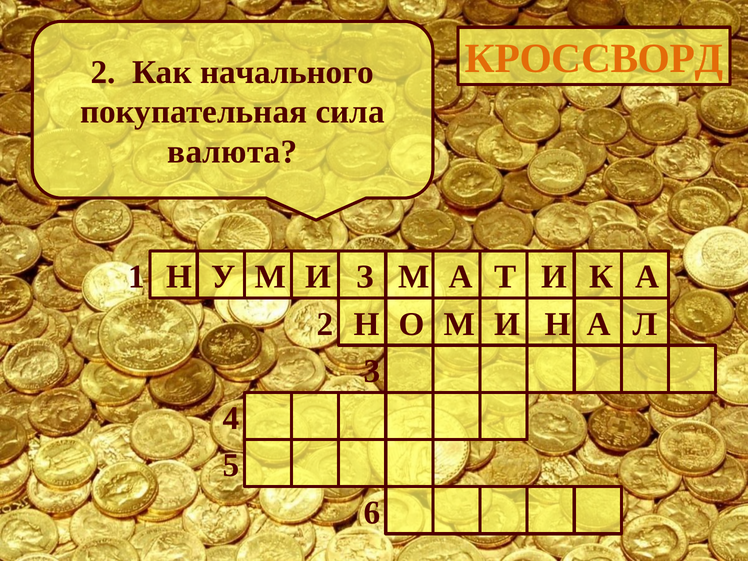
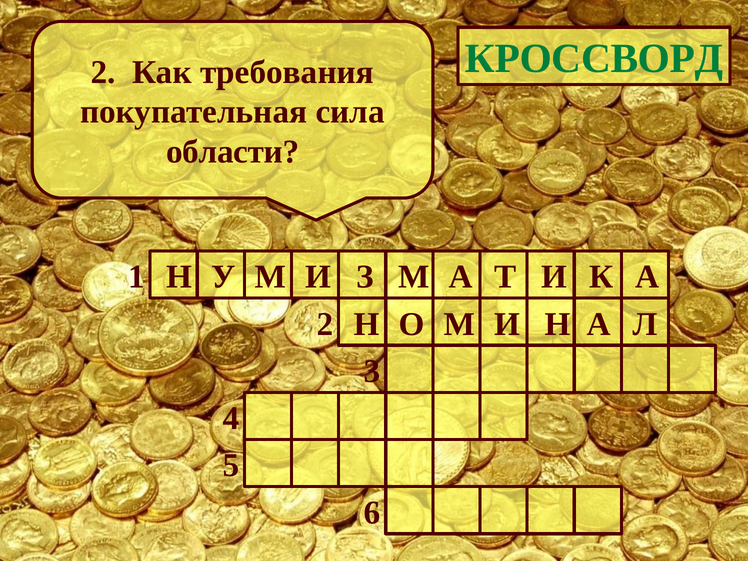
КРОССВОРД colour: orange -> green (594, 59)
начального: начального -> требования (287, 72)
валюта: валюта -> области (233, 152)
